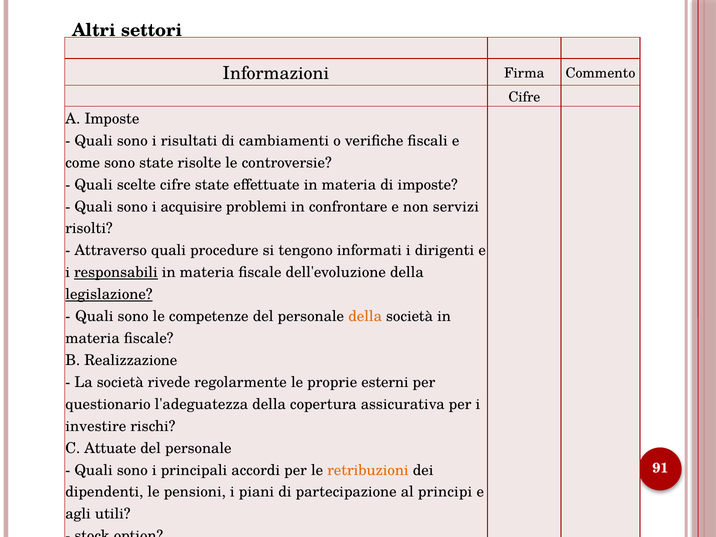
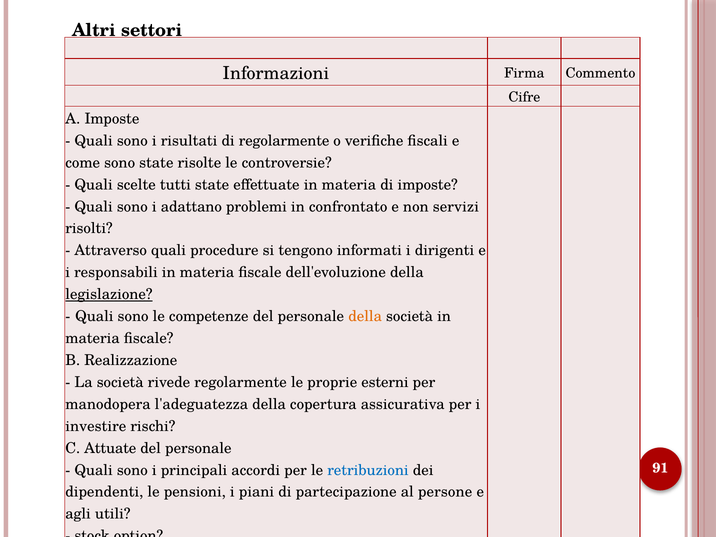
di cambiamenti: cambiamenti -> regolarmente (284, 141)
scelte cifre: cifre -> tutti (175, 185)
acquisire: acquisire -> adattano (191, 207)
confrontare: confrontare -> confrontato (348, 207)
responsabili underline: present -> none (116, 272)
questionario: questionario -> manodopera (108, 404)
retribuzioni colour: orange -> blue (368, 470)
principi: principi -> persone (445, 492)
